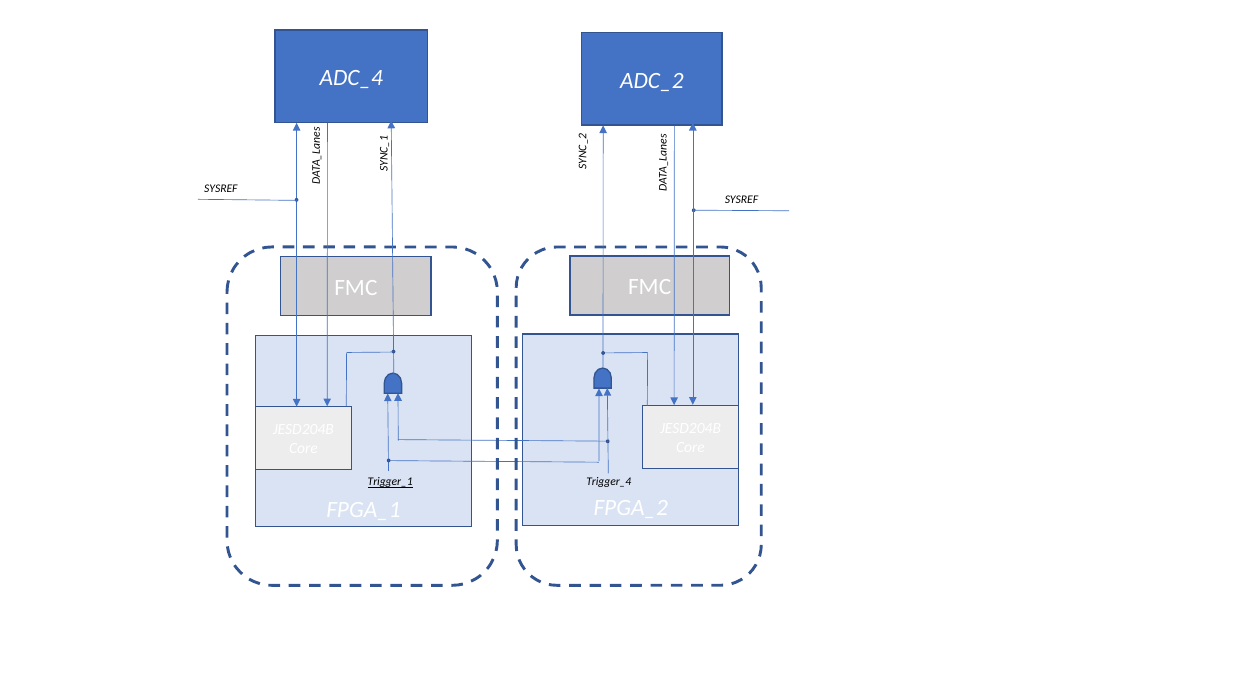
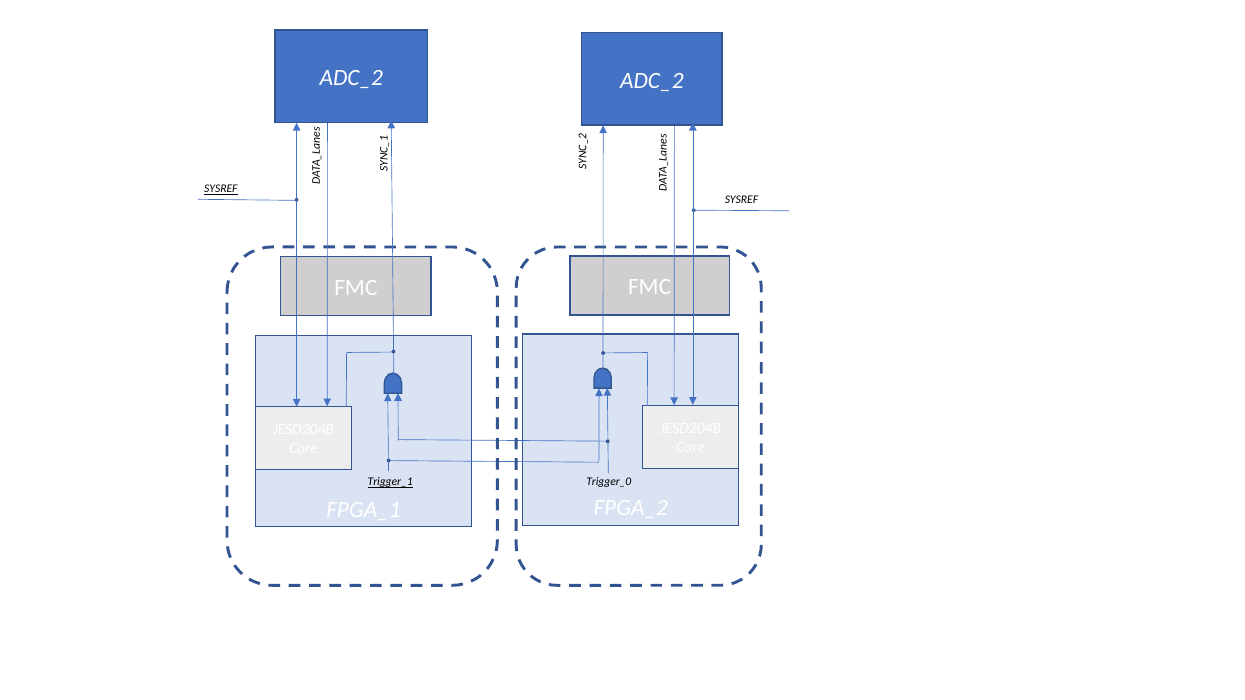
ADC_4: ADC_4 -> ADC_2 (351, 78)
SYSREF underline: none -> present (221, 189)
Trigger_4: Trigger_4 -> Trigger_0 (609, 482)
